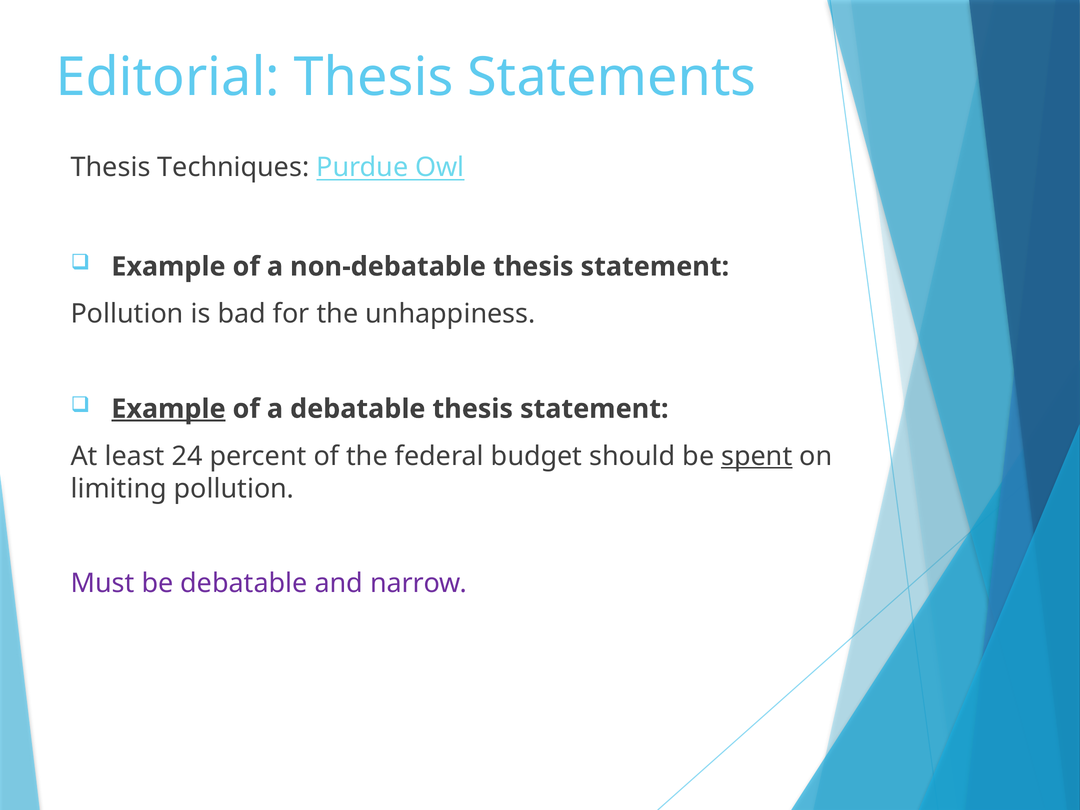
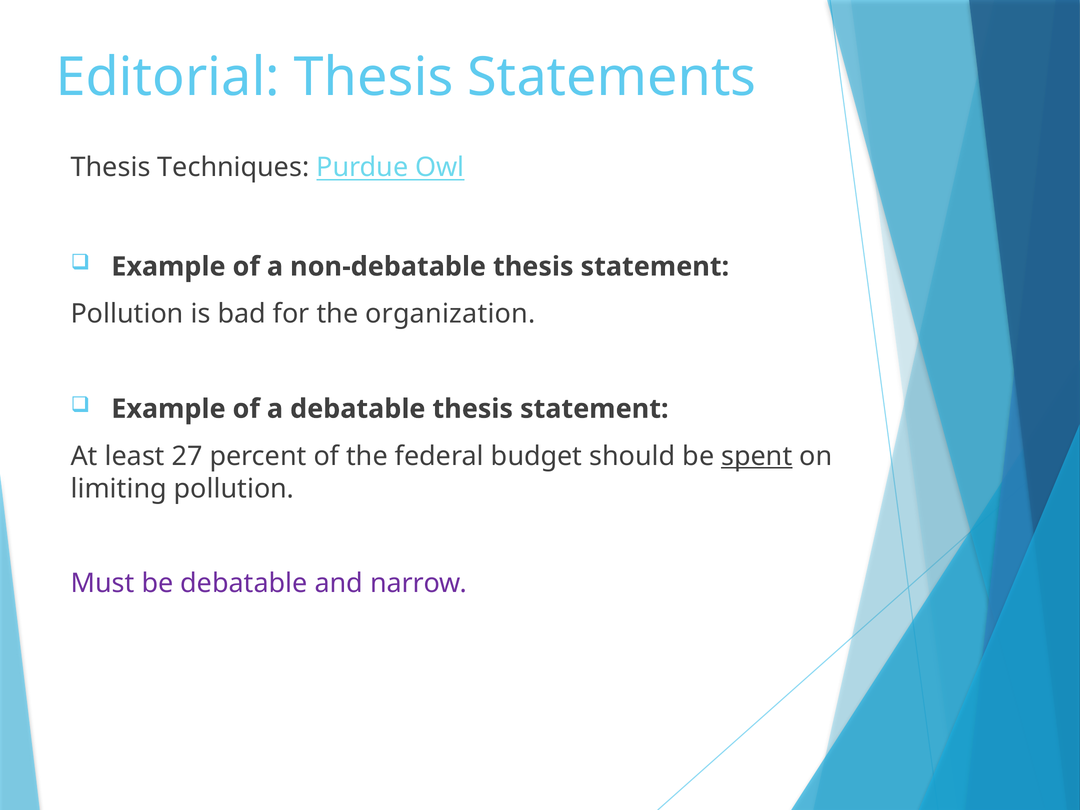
unhappiness: unhappiness -> organization (450, 314)
Example underline: present -> none (168, 409)
24: 24 -> 27 (187, 456)
